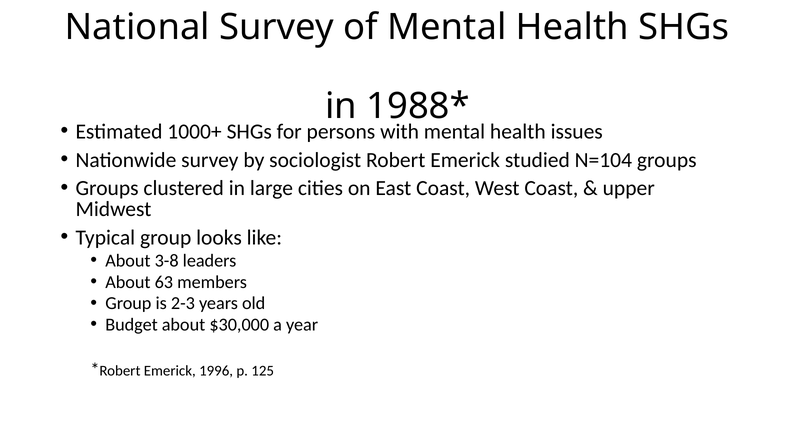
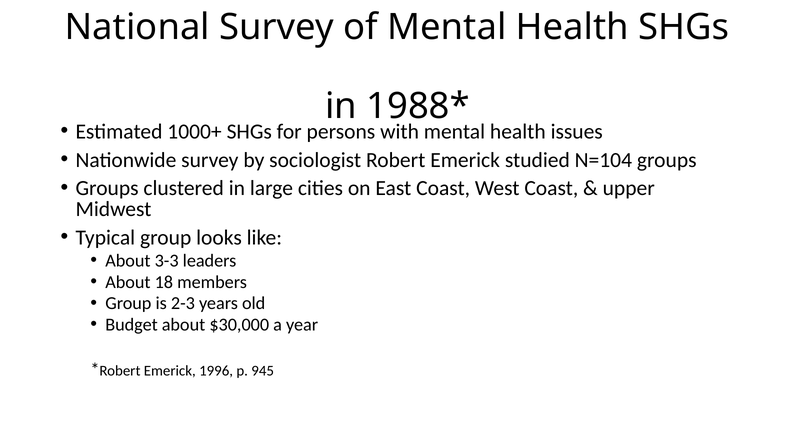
3-8: 3-8 -> 3-3 (167, 261)
63: 63 -> 18 (164, 282)
125: 125 -> 945 (263, 371)
